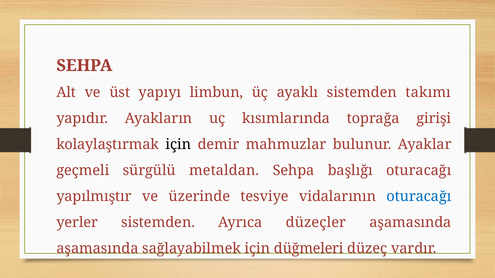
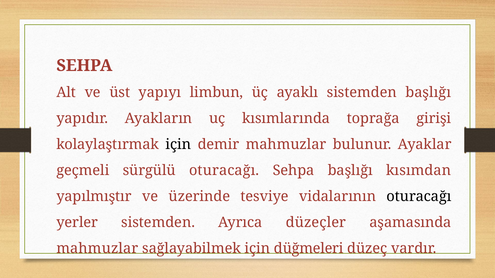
sistemden takımı: takımı -> başlığı (428, 93)
sürgülü metaldan: metaldan -> oturacağı (224, 171)
başlığı oturacağı: oturacağı -> kısımdan (419, 171)
oturacağı colour: blue -> black (419, 197)
aşamasında: aşamasında -> mahmuzlar (97, 249)
